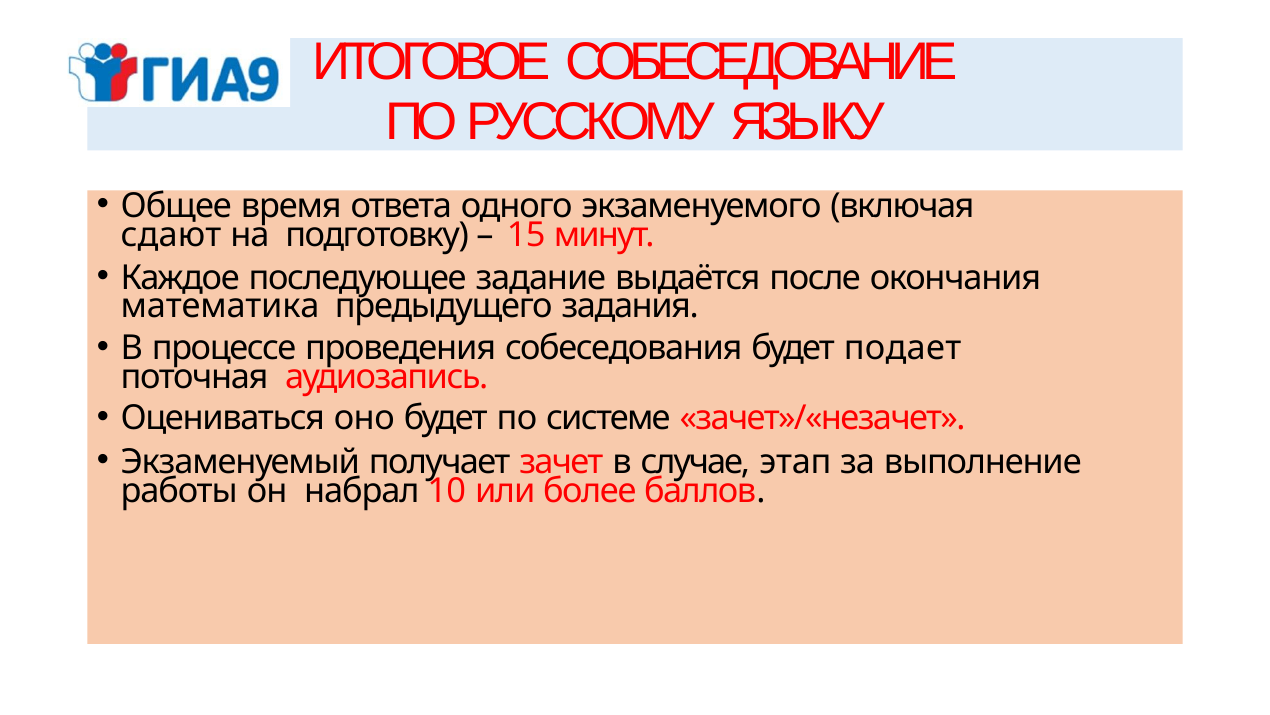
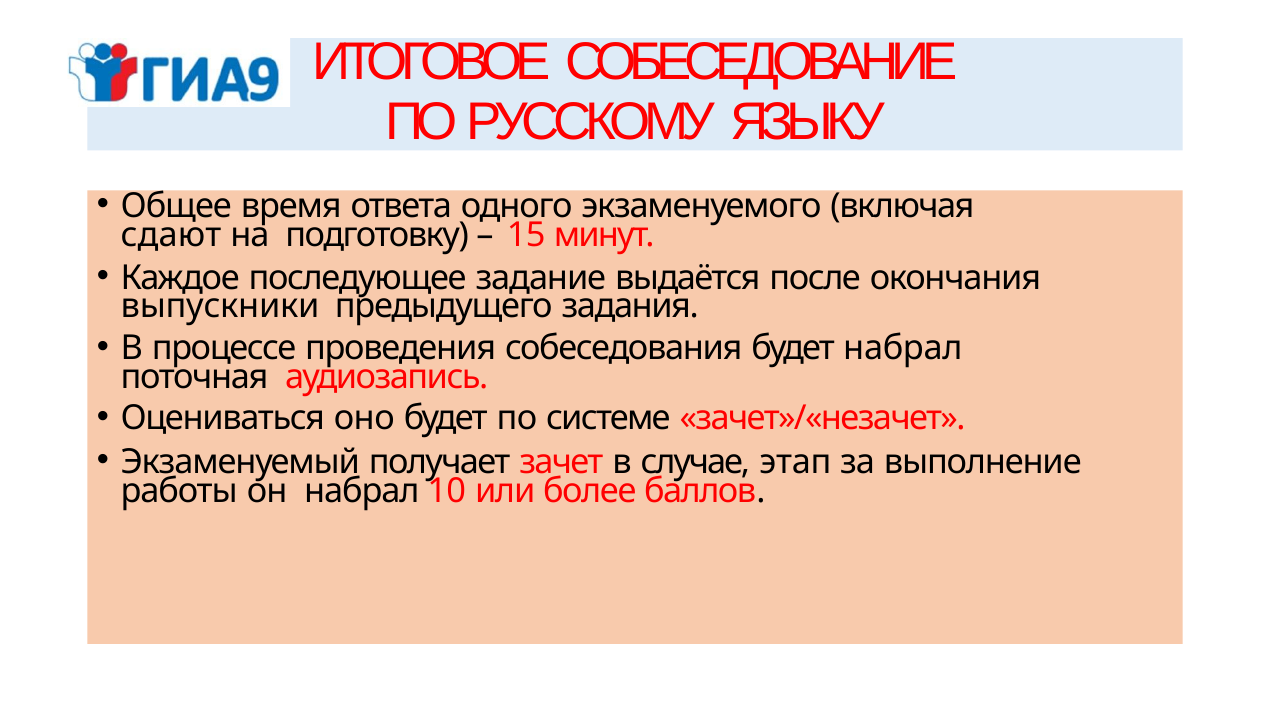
математика: математика -> выпускники (220, 306)
будет подает: подает -> набрал (903, 348)
